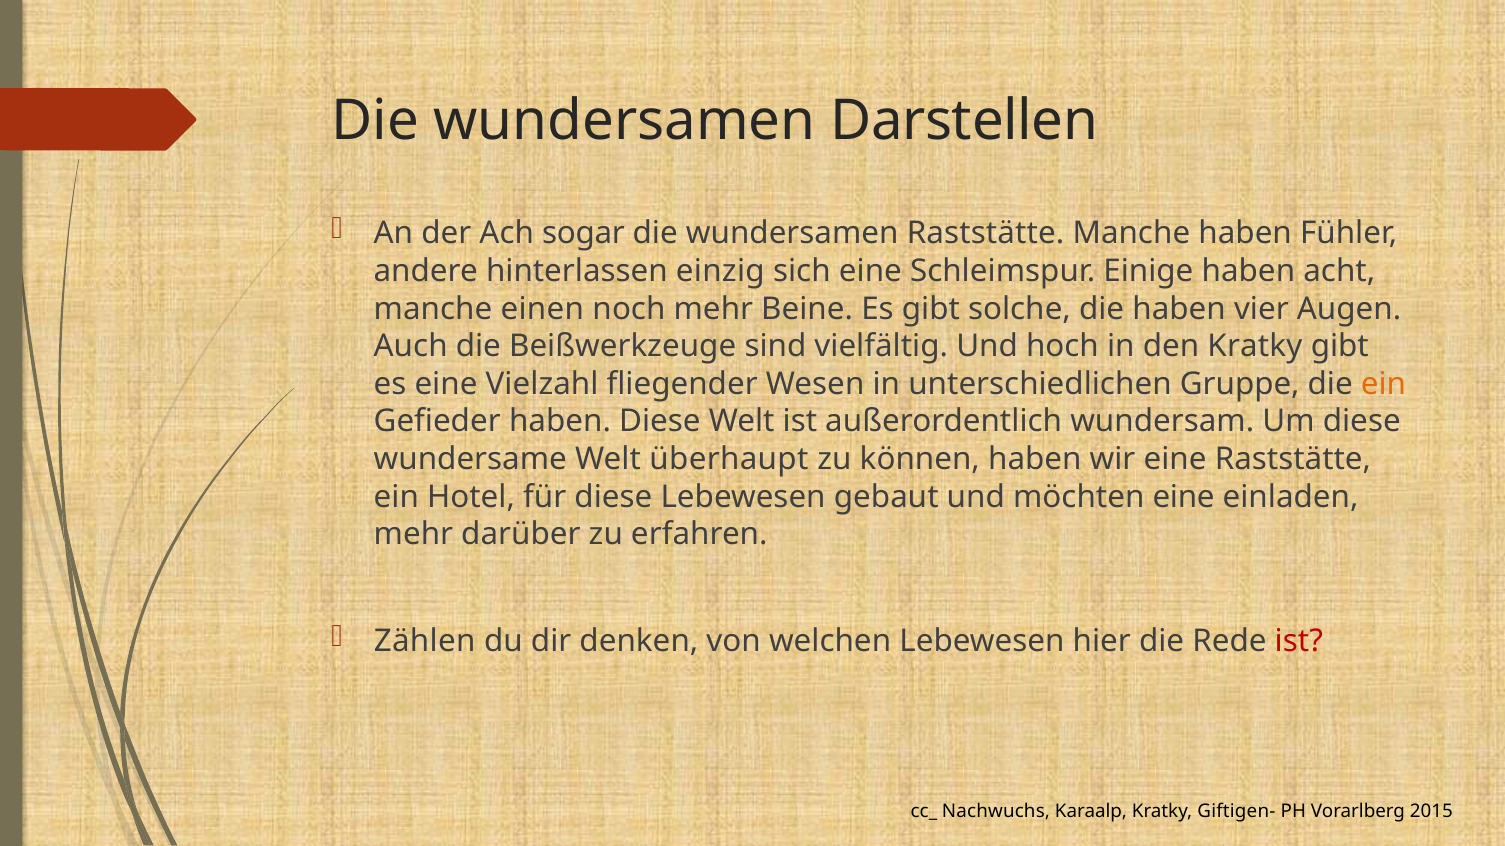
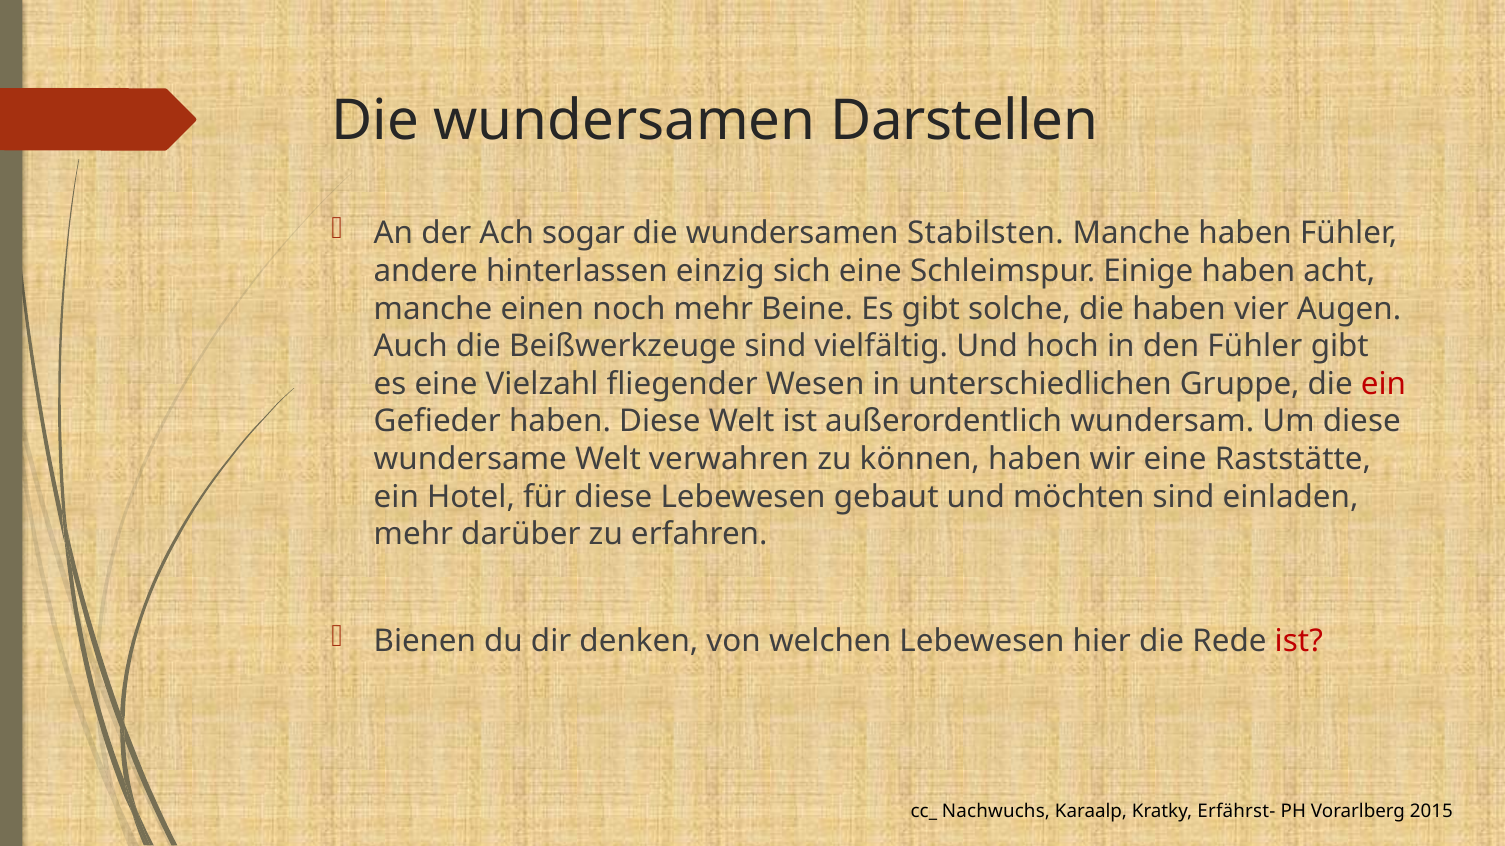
wundersamen Raststätte: Raststätte -> Stabilsten (985, 234)
den Kratky: Kratky -> Fühler (1255, 347)
ein colour: orange -> red (1384, 384)
überhaupt: überhaupt -> verwahren (729, 459)
möchten eine: eine -> sind (1183, 497)
Zählen: Zählen -> Bienen (425, 641)
Giftigen-: Giftigen- -> Erfährst- (1236, 811)
